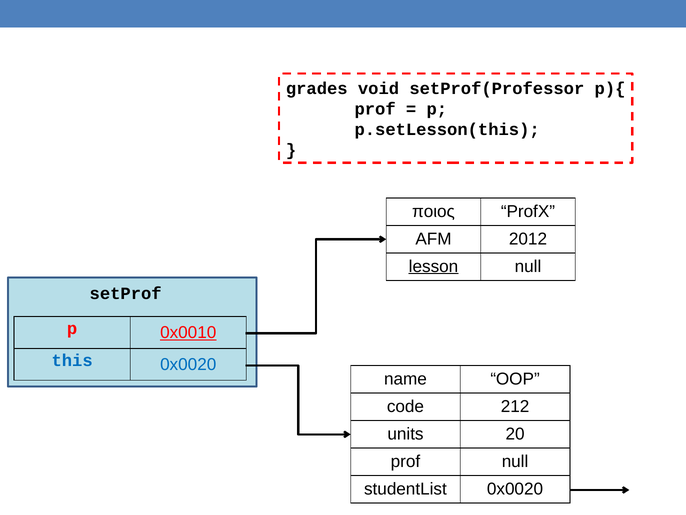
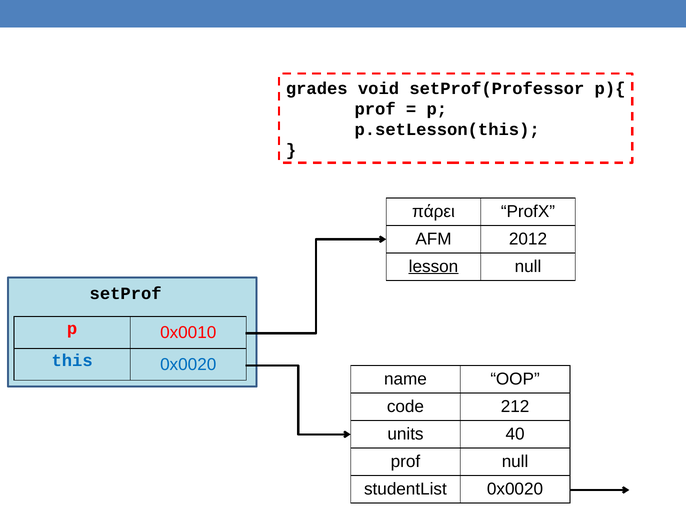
ποιος: ποιος -> πάρει (433, 211)
0x0010 underline: present -> none (188, 332)
20: 20 -> 40 (515, 434)
